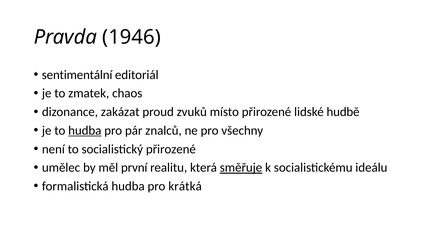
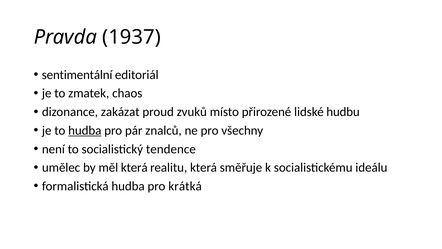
1946: 1946 -> 1937 (132, 37)
hudbě: hudbě -> hudbu (343, 112)
socialistický přirozené: přirozené -> tendence (171, 149)
měl první: první -> která (134, 167)
směřuje underline: present -> none (241, 167)
